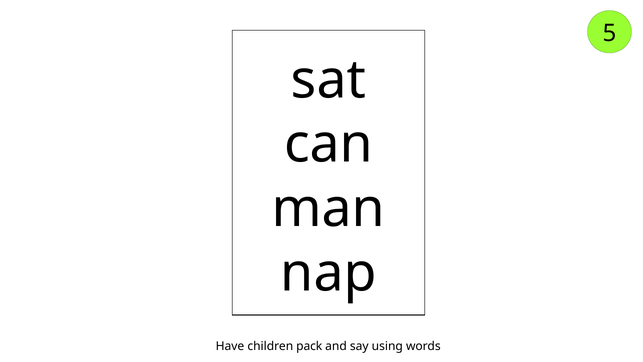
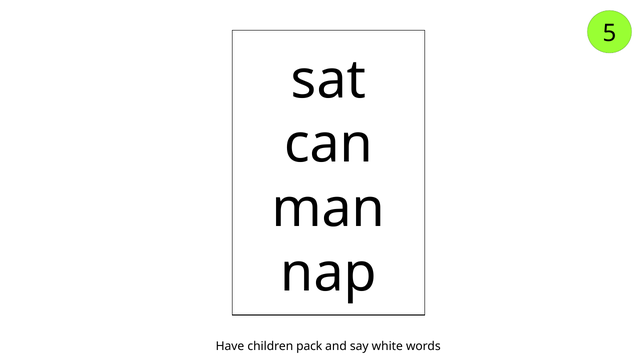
using: using -> white (387, 346)
